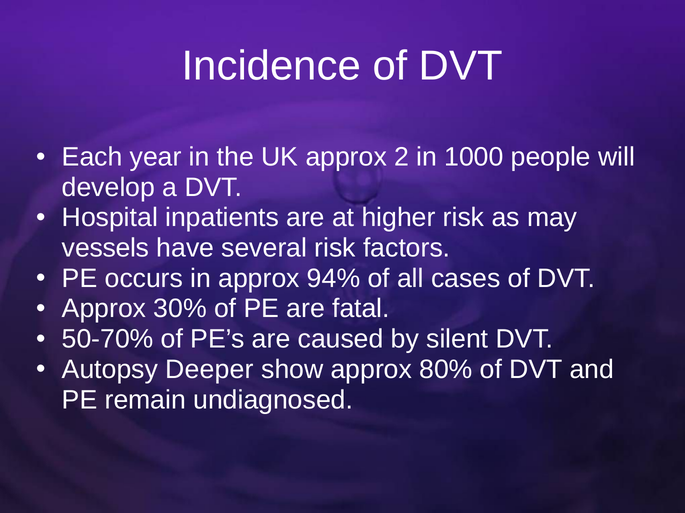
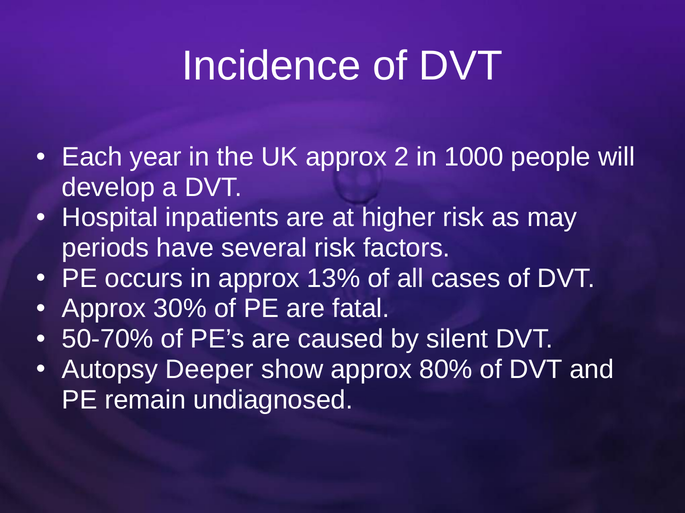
vessels: vessels -> periods (106, 248)
94%: 94% -> 13% (334, 279)
